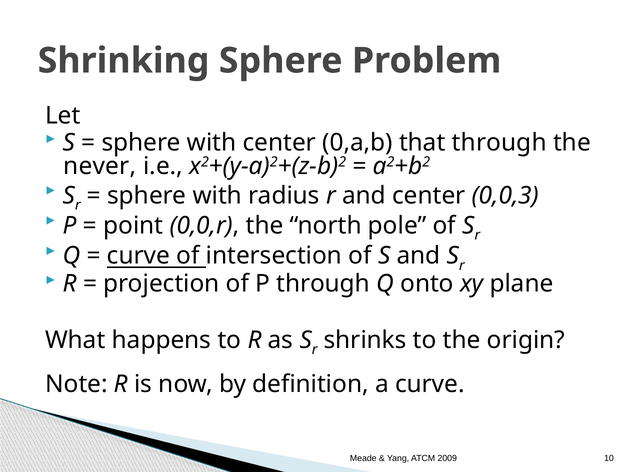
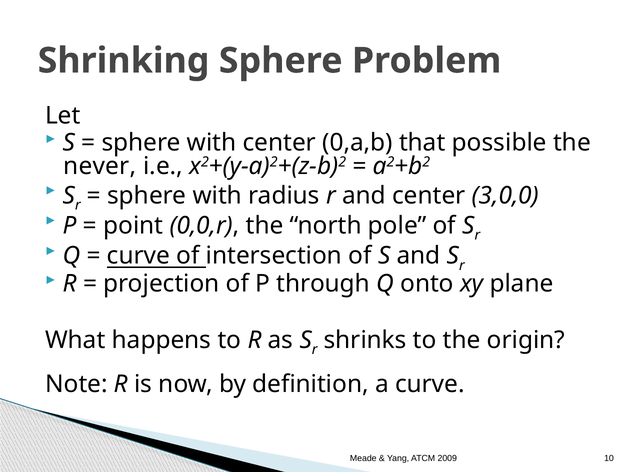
that through: through -> possible (499, 143)
0,0,3: 0,0,3 -> 3,0,0 (505, 196)
